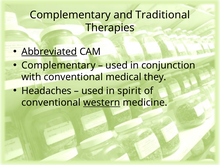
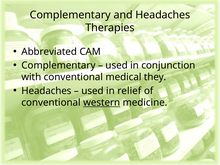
and Traditional: Traditional -> Headaches (163, 15)
Abbreviated underline: present -> none (49, 52)
spirit: spirit -> relief (129, 91)
